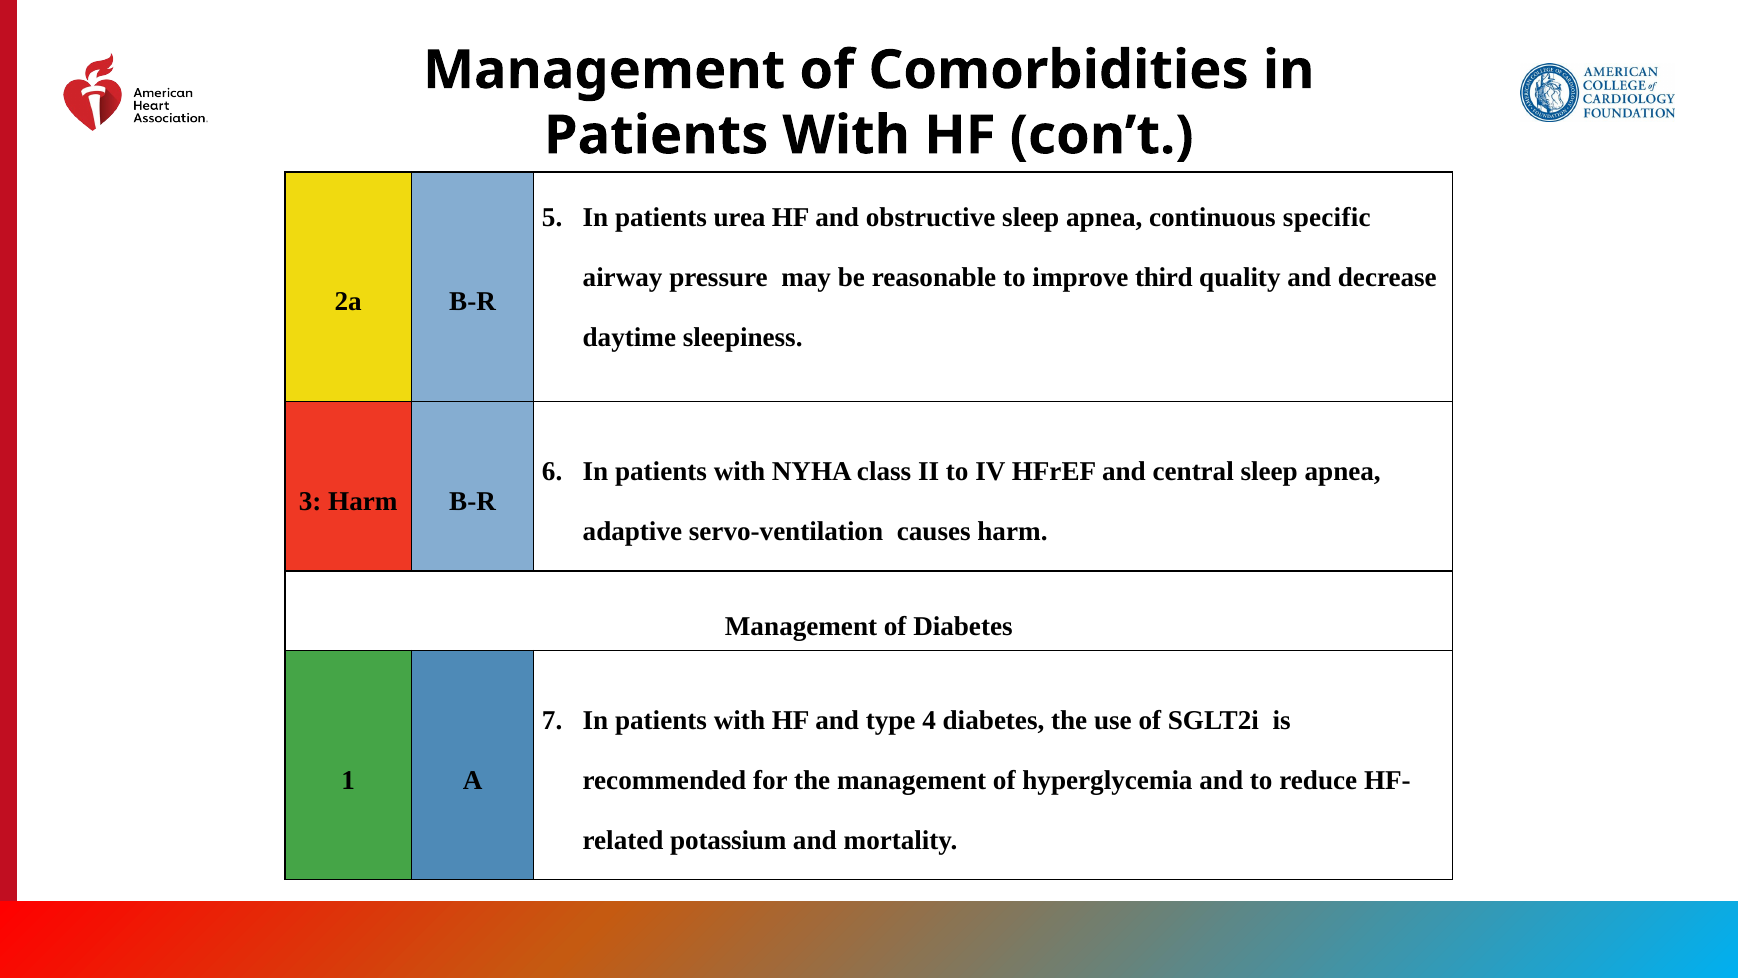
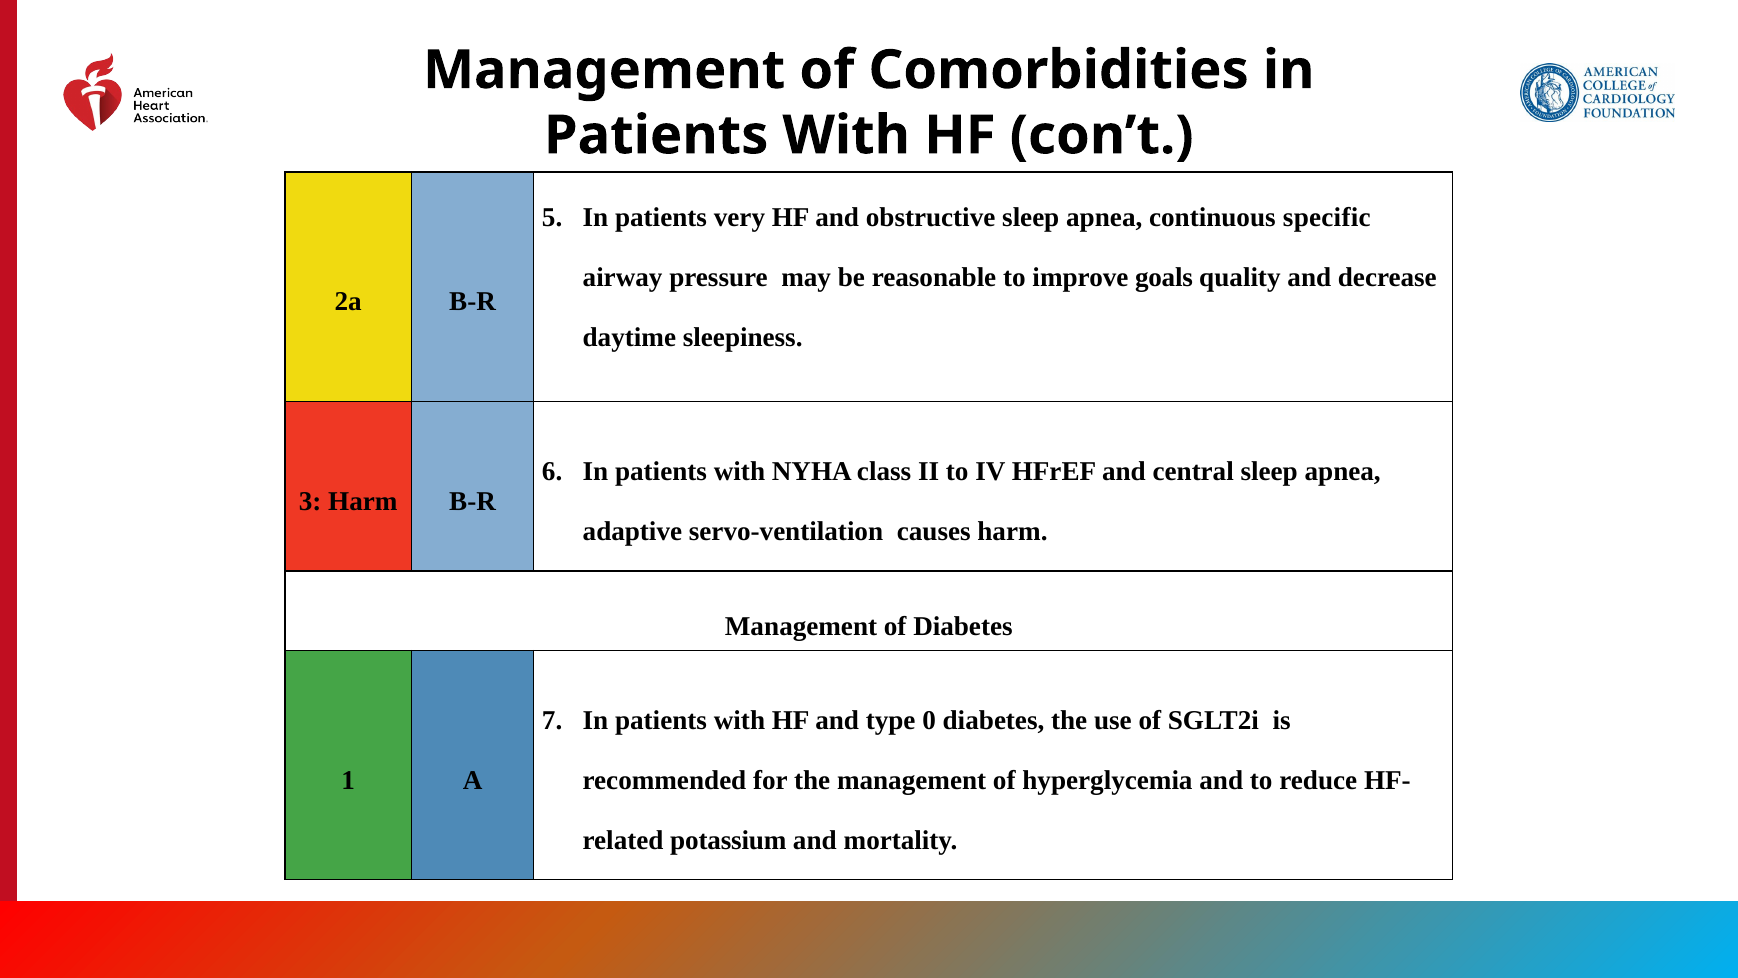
urea: urea -> very (739, 217)
third: third -> goals (1164, 277)
4: 4 -> 0 (929, 720)
